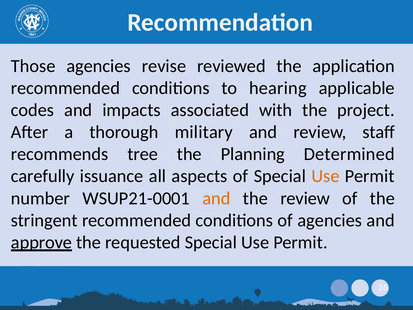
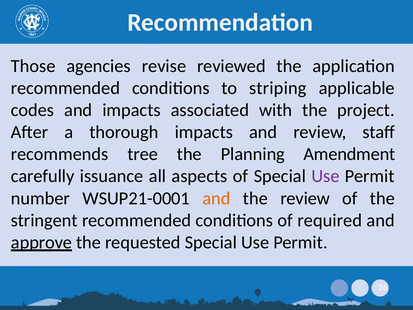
hearing: hearing -> striping (278, 88)
thorough military: military -> impacts (204, 132)
Determined: Determined -> Amendment (349, 154)
Use colour: orange -> purple (325, 176)
of agencies: agencies -> required (330, 220)
